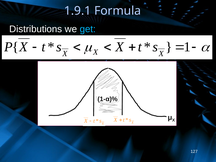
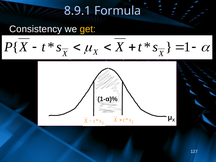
1.9.1: 1.9.1 -> 8.9.1 (78, 11)
Distributions: Distributions -> Consistency (36, 29)
get colour: light blue -> yellow (88, 29)
